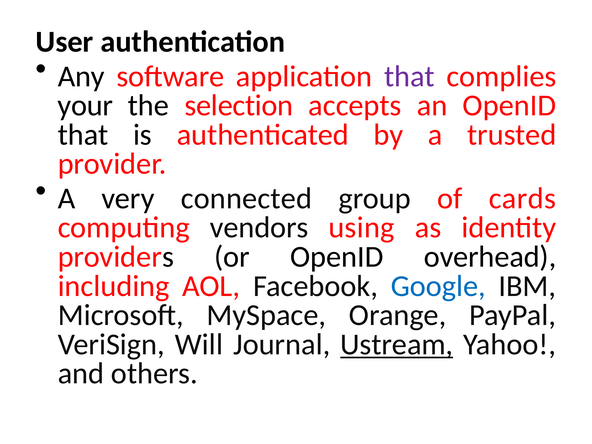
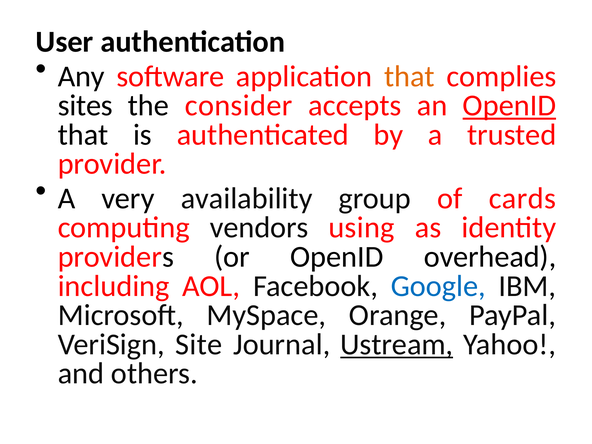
that colour: purple -> orange (410, 76)
your: your -> sites (85, 106)
selection: selection -> consider (239, 106)
OpenID underline: none -> present (509, 106)
connected: connected -> availability (247, 198)
Will: Will -> Site (199, 344)
